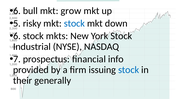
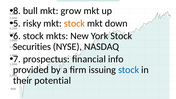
6: 6 -> 8 (17, 11)
stock colour: blue -> orange (74, 23)
Industrial: Industrial -> Securities (32, 47)
generally: generally -> potential (53, 80)
